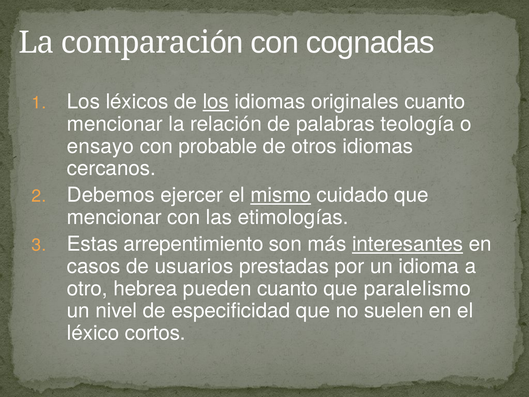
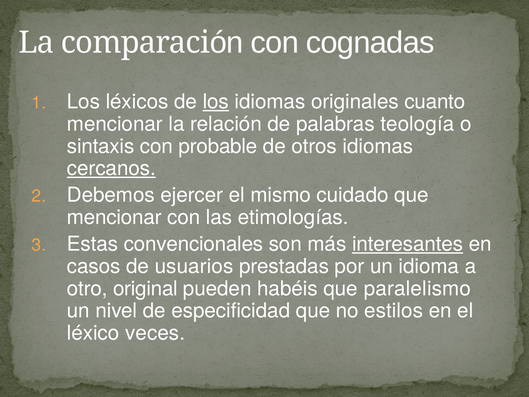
ensayo: ensayo -> sintaxis (101, 146)
cercanos underline: none -> present (111, 168)
mismo underline: present -> none (281, 195)
arrepentimiento: arrepentimiento -> convencionales (194, 244)
hebrea: hebrea -> original (145, 288)
pueden cuanto: cuanto -> habéis (287, 288)
suelen: suelen -> estilos (394, 311)
cortos: cortos -> veces (155, 333)
